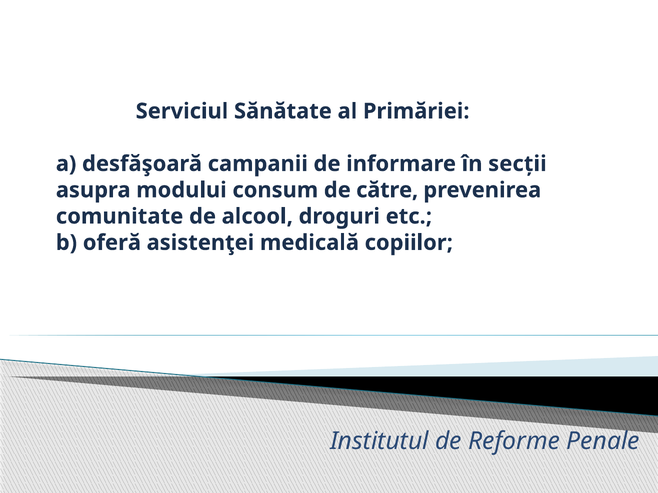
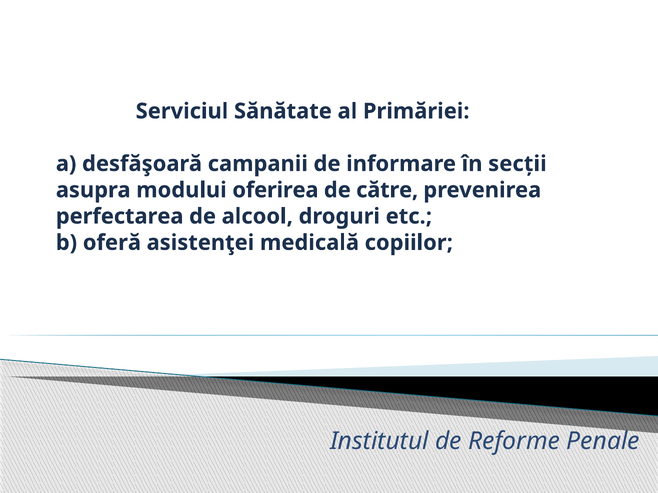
consum: consum -> oferirea (275, 190)
comunitate: comunitate -> perfectarea (120, 217)
